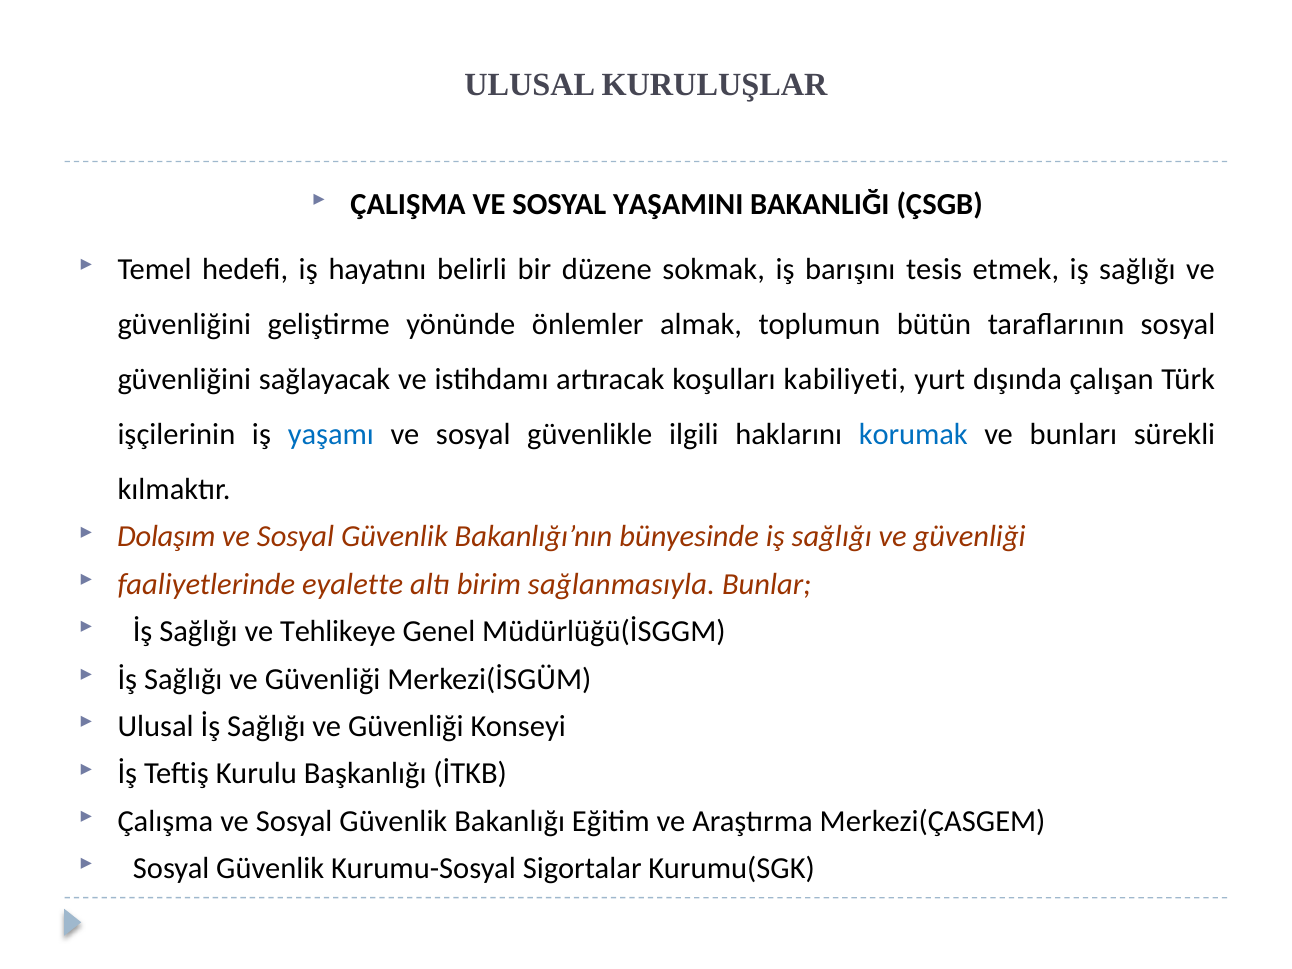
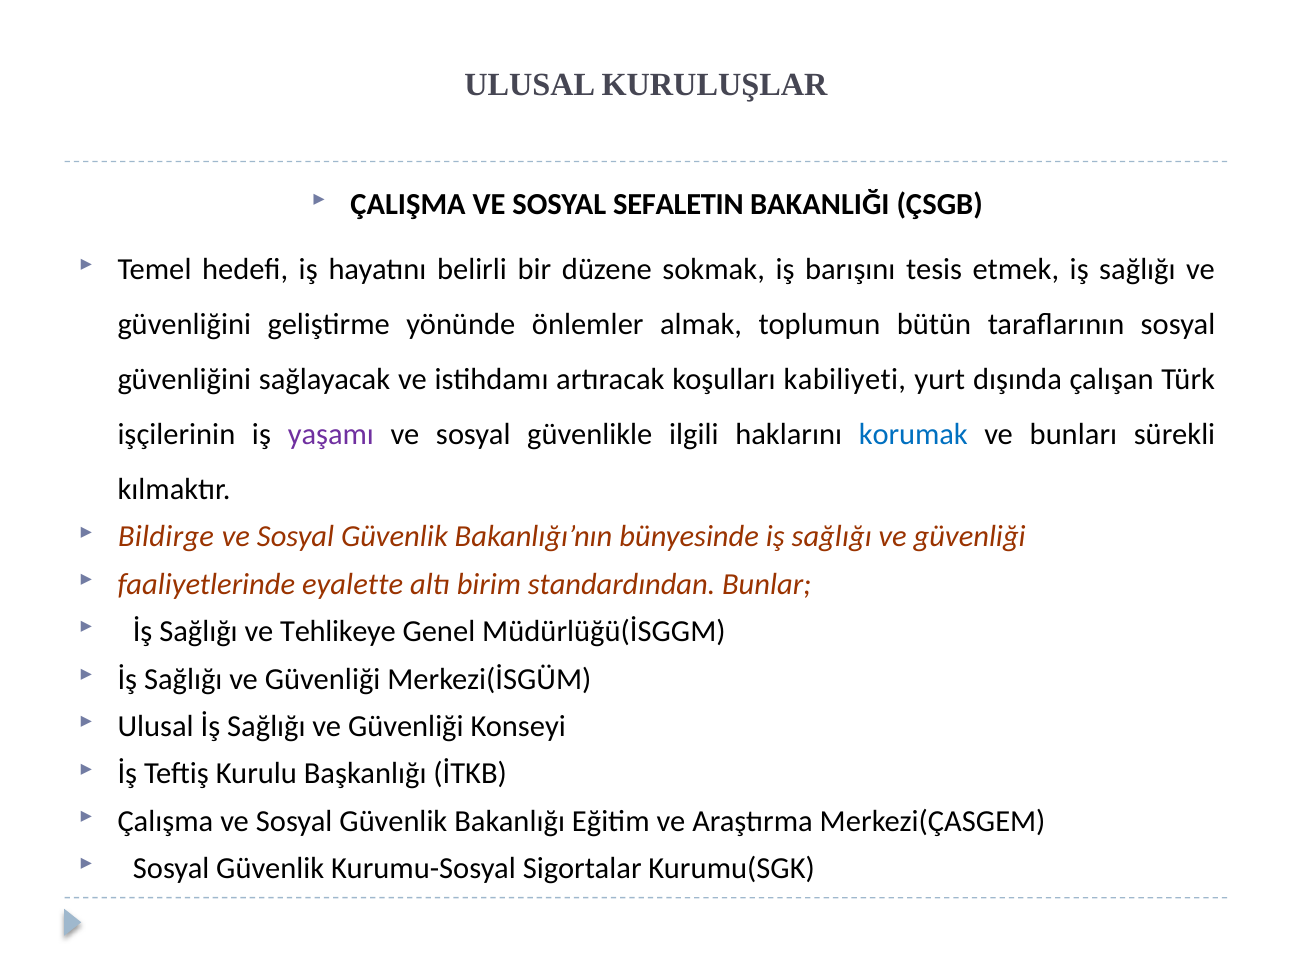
YAŞAMINI: YAŞAMINI -> SEFALETIN (678, 204)
yaşamı colour: blue -> purple (331, 435)
Dolaşım: Dolaşım -> Bildirge (166, 537)
sağlanmasıyla: sağlanmasıyla -> standardından (622, 584)
